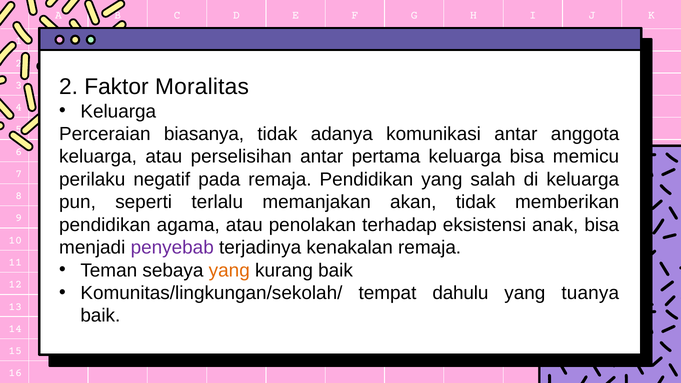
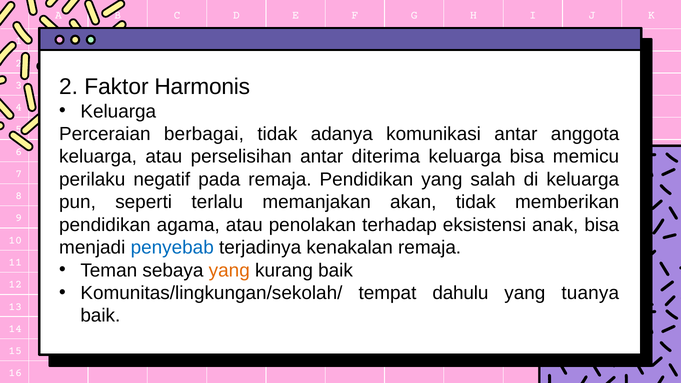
Moralitas: Moralitas -> Harmonis (202, 87)
biasanya: biasanya -> berbagai (204, 134)
pertama: pertama -> diterima (386, 157)
penyebab colour: purple -> blue (172, 248)
